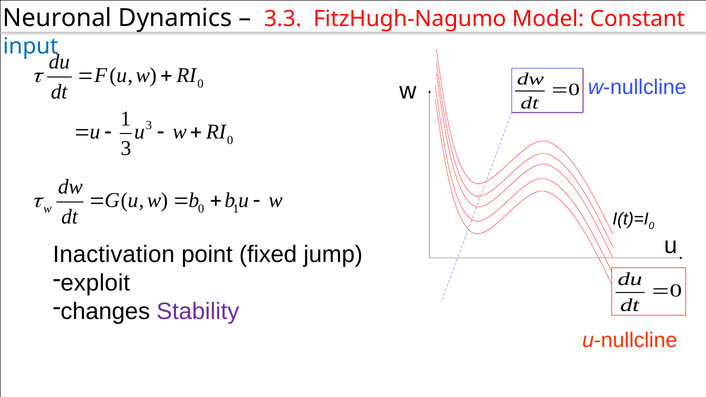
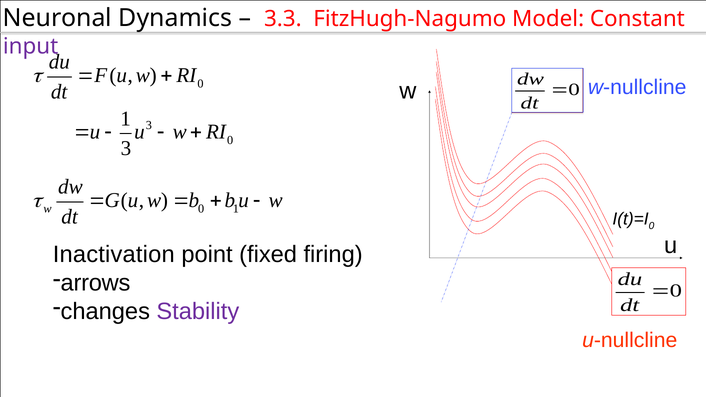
input colour: blue -> purple (31, 46)
jump: jump -> firing (333, 255)
exploit: exploit -> arrows (95, 283)
